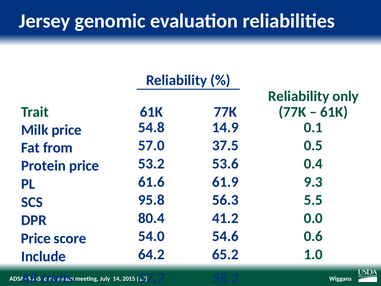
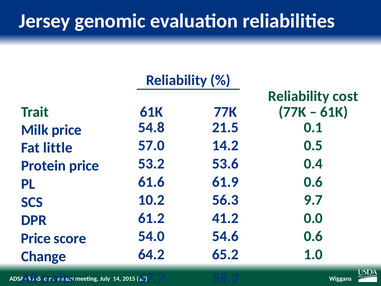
only: only -> cost (345, 96)
14.9: 14.9 -> 21.5 (225, 127)
from: from -> little (58, 148)
37.5: 37.5 -> 14.2 (225, 145)
61.9 9.3: 9.3 -> 0.6 (313, 182)
95.8: 95.8 -> 10.2 (151, 200)
5.5: 5.5 -> 9.7 (313, 200)
80.4: 80.4 -> 61.2 (151, 218)
Include: Include -> Change (44, 256)
